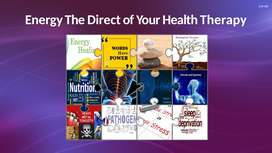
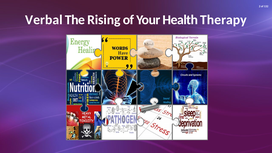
Energy: Energy -> Verbal (44, 20)
Direct: Direct -> Rising (104, 20)
